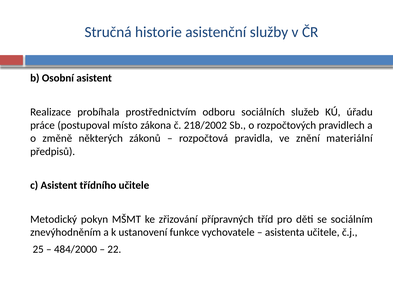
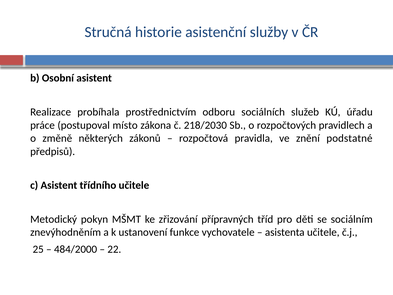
218/2002: 218/2002 -> 218/2030 (205, 125)
materiální: materiální -> podstatné (349, 138)
